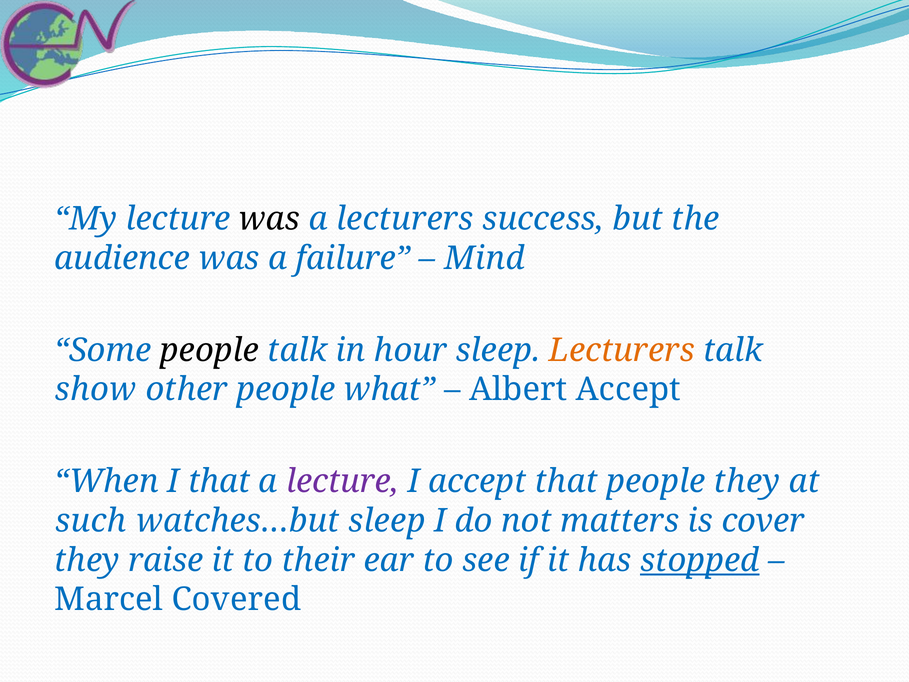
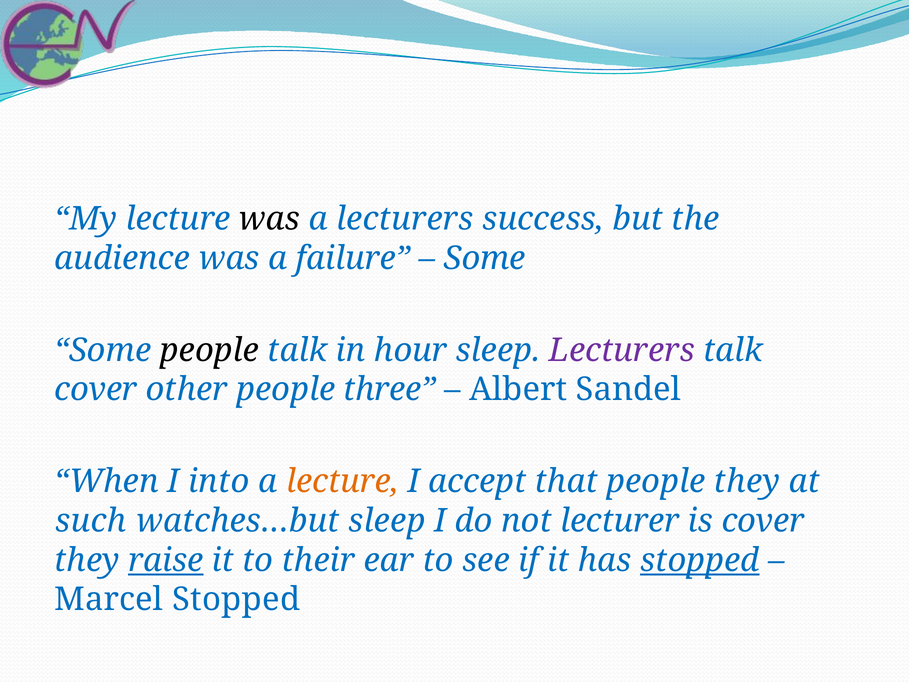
Mind: Mind -> Some (485, 258)
Lecturers colour: orange -> purple (622, 350)
show: show -> cover (96, 389)
what: what -> three (390, 389)
Albert Accept: Accept -> Sandel (628, 389)
I that: that -> into (219, 481)
lecture colour: purple -> orange (343, 481)
matters: matters -> lecturer (620, 521)
raise underline: none -> present (166, 560)
Marcel Covered: Covered -> Stopped (236, 599)
